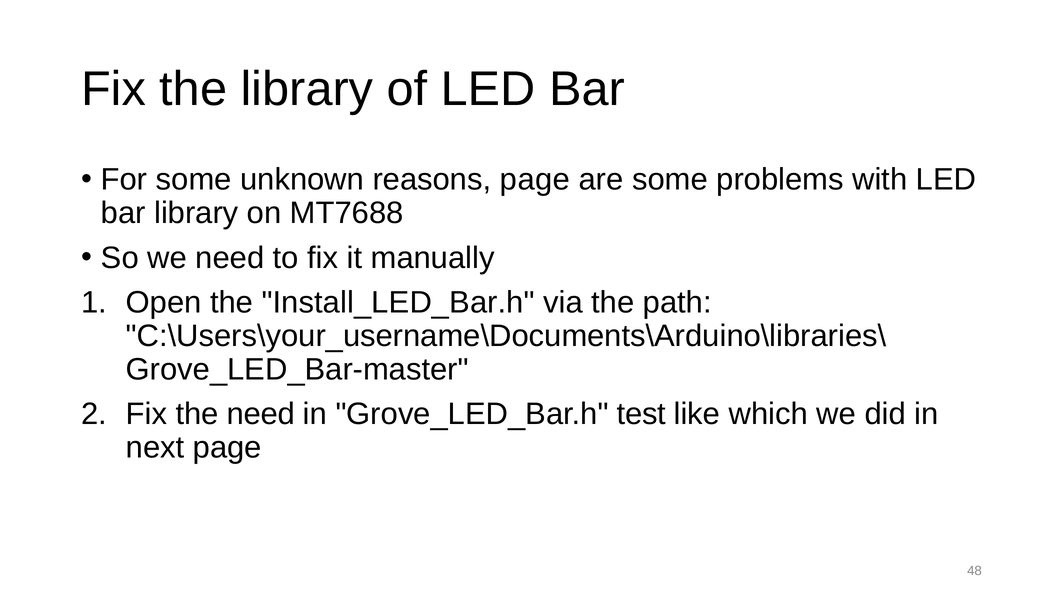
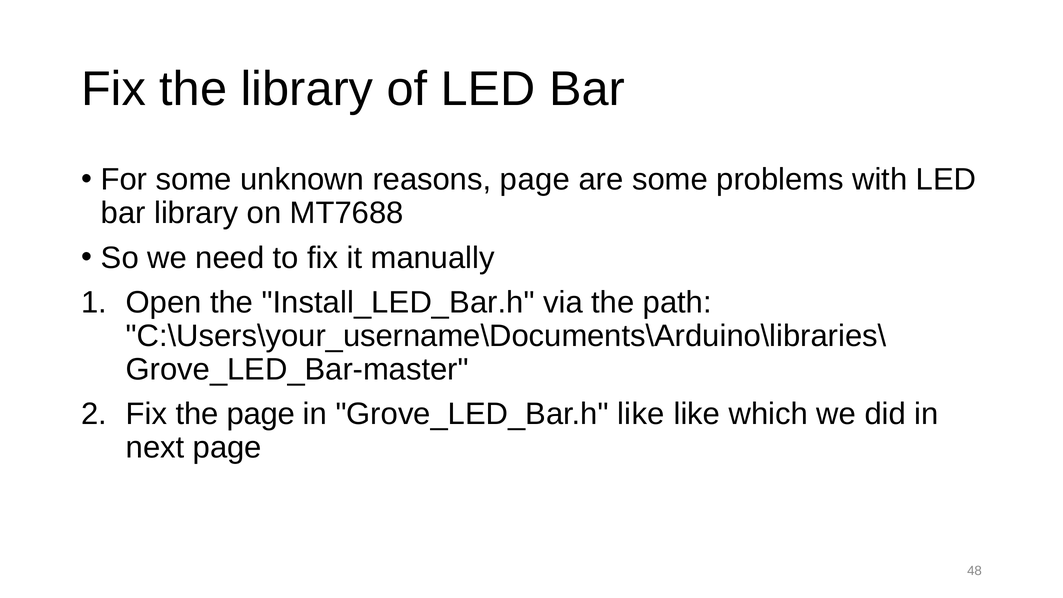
the need: need -> page (261, 414)
Grove_LED_Bar.h test: test -> like (641, 414)
